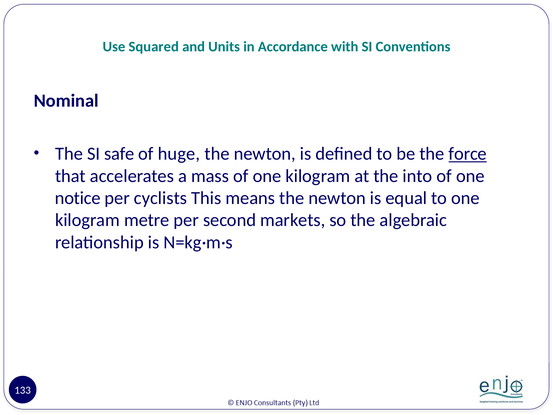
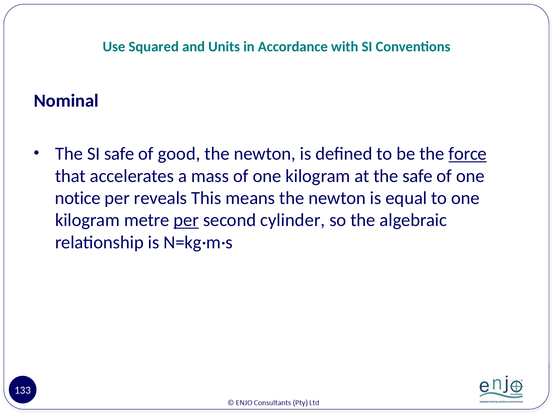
huge: huge -> good (179, 154)
the into: into -> safe (418, 176)
cyclists: cyclists -> reveals (161, 198)
per underline: none -> present (186, 220)
markets: markets -> cylinder (293, 220)
